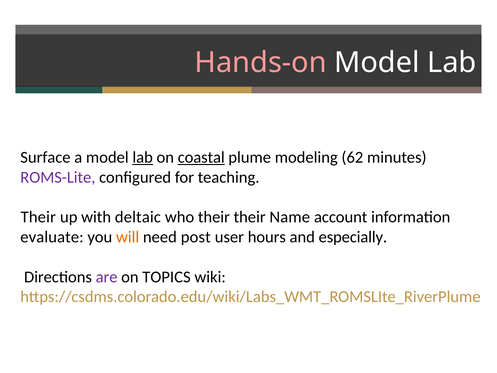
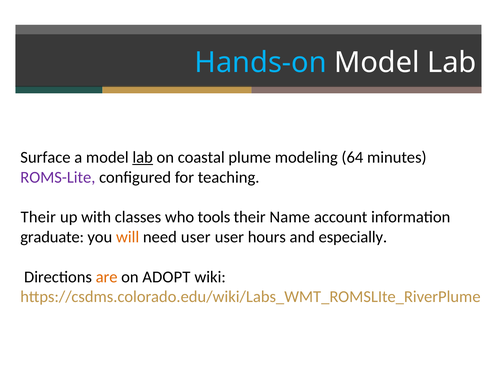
Hands-on colour: pink -> light blue (261, 63)
coastal underline: present -> none (201, 157)
62: 62 -> 64 (352, 157)
deltaic: deltaic -> classes (138, 217)
who their: their -> tools (214, 217)
evaluate: evaluate -> graduate (52, 237)
need post: post -> user (196, 237)
are colour: purple -> orange (107, 277)
TOPICS: TOPICS -> ADOPT (166, 277)
